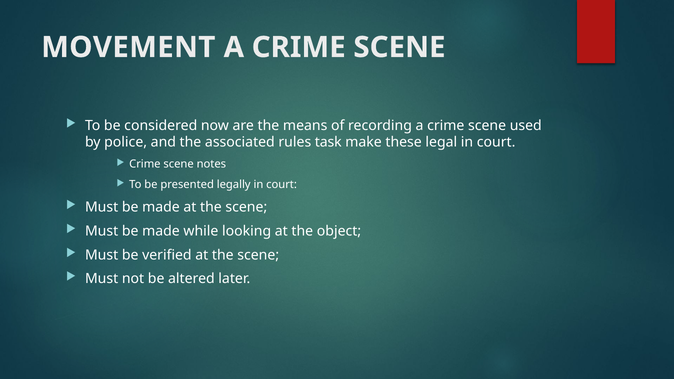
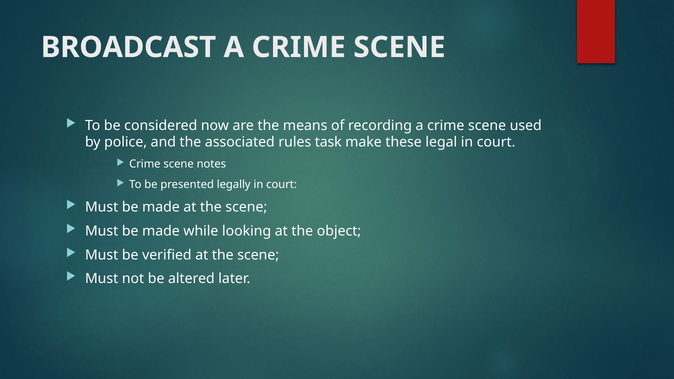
MOVEMENT: MOVEMENT -> BROADCAST (128, 47)
